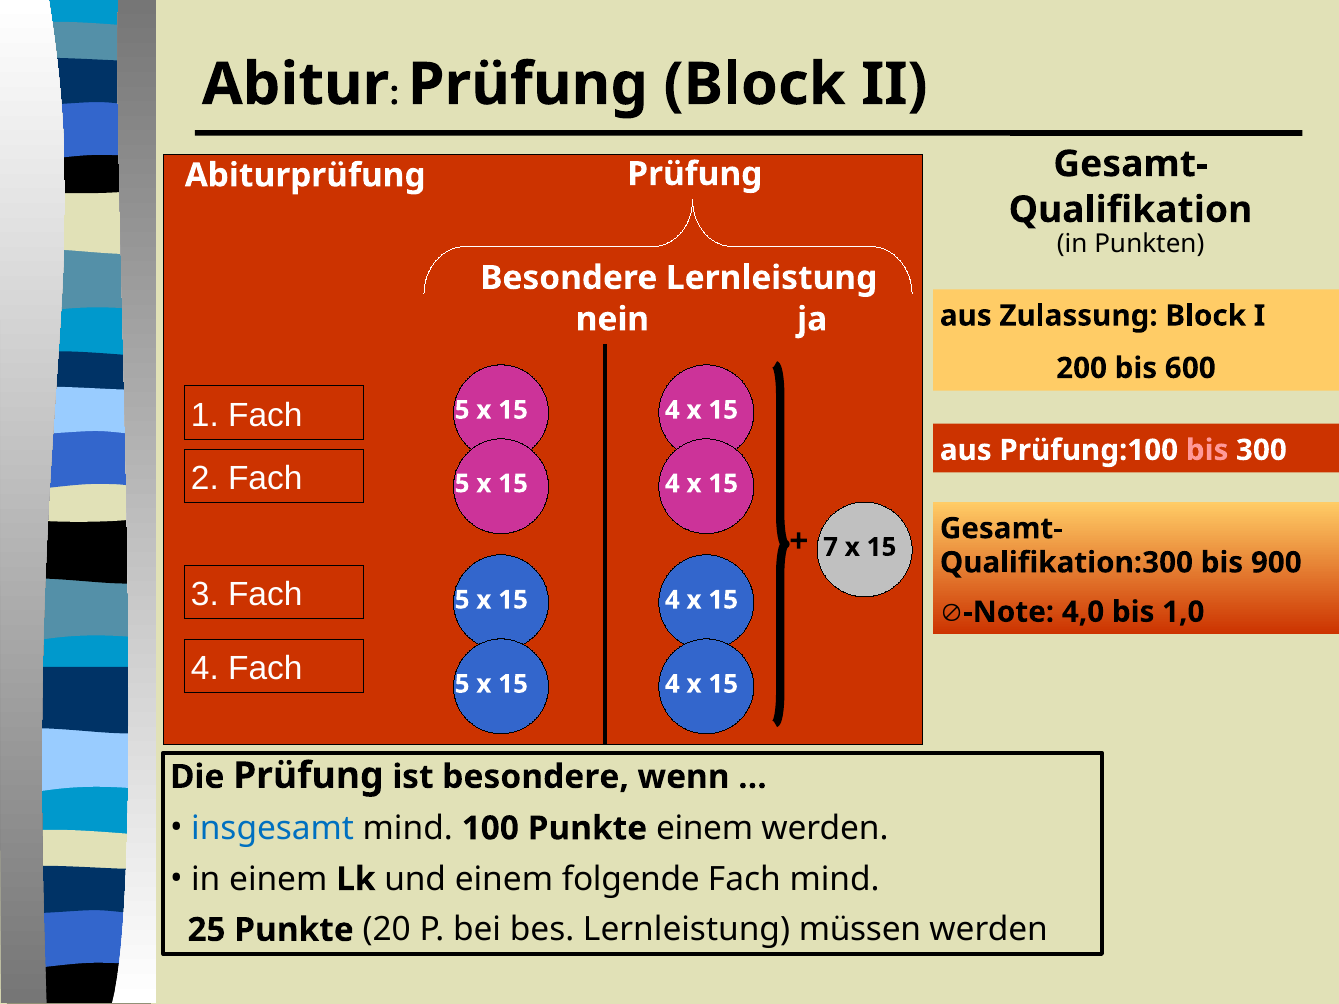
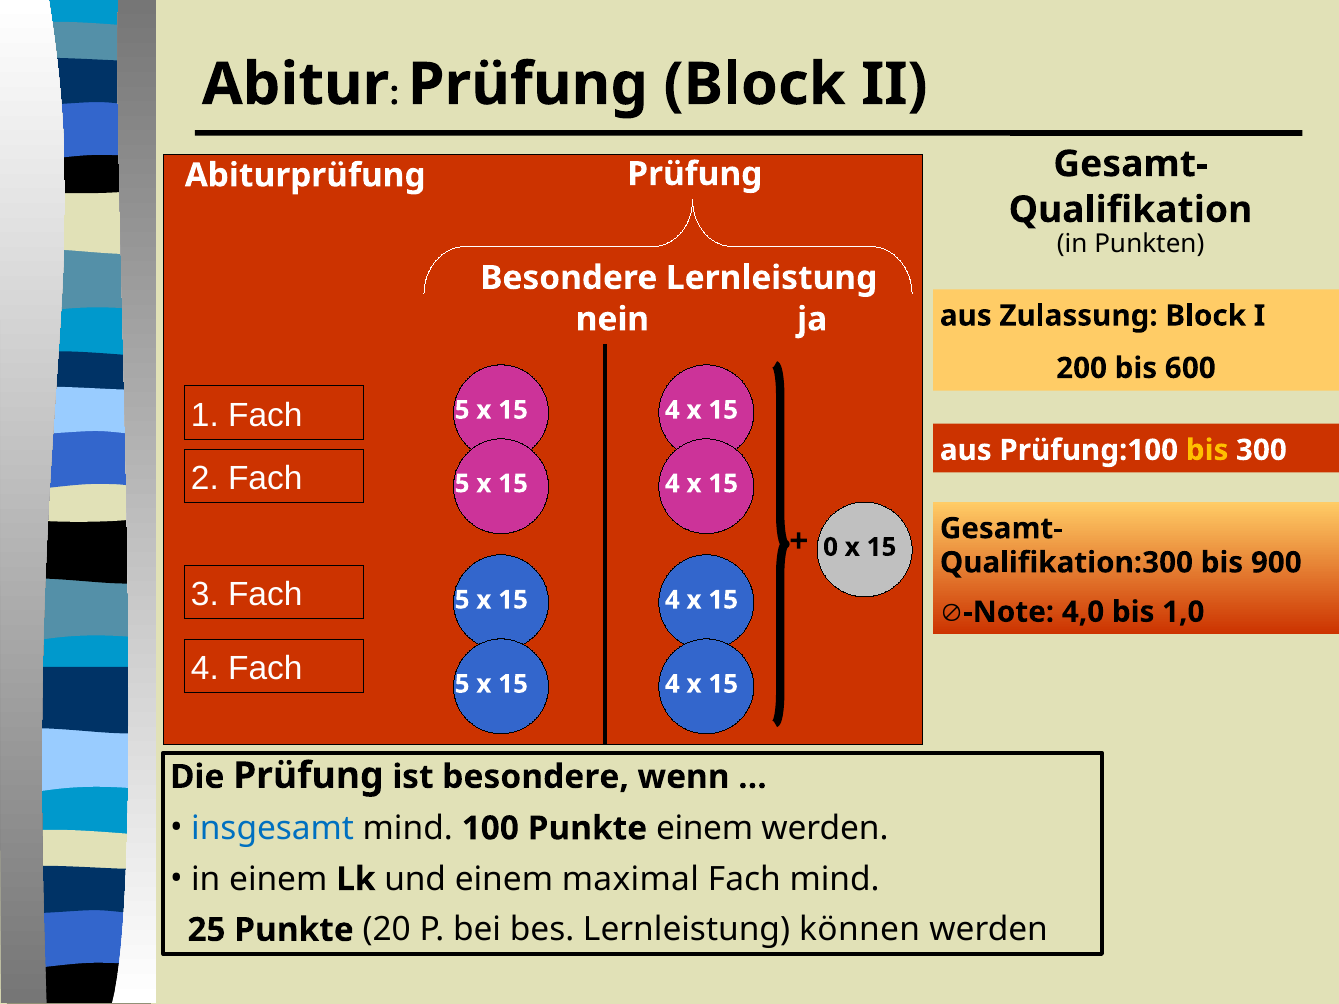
bis colour: pink -> yellow (1207, 450)
7: 7 -> 0 (831, 547)
folgende: folgende -> maximal (630, 879)
müssen: müssen -> können (860, 930)
